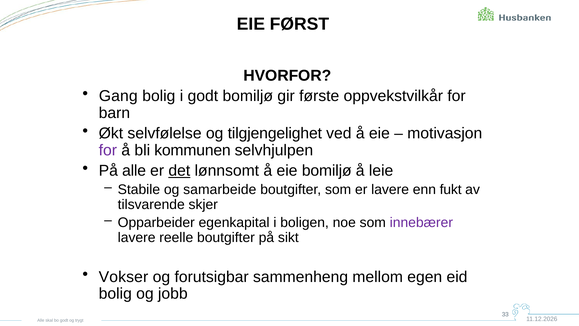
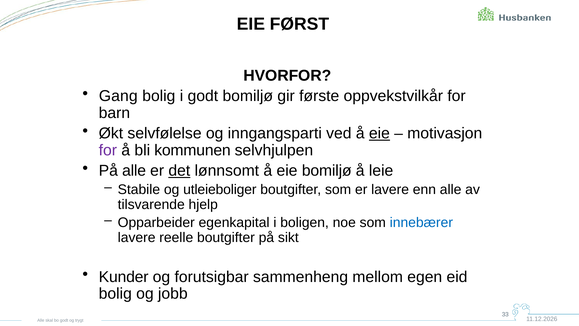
tilgjengelighet: tilgjengelighet -> inngangsparti (275, 133)
eie underline: none -> present (379, 133)
samarbeide: samarbeide -> utleieboliger (220, 189)
enn fukt: fukt -> alle (451, 189)
skjer: skjer -> hjelp (203, 204)
innebærer colour: purple -> blue (421, 222)
Vokser: Vokser -> Kunder (124, 277)
